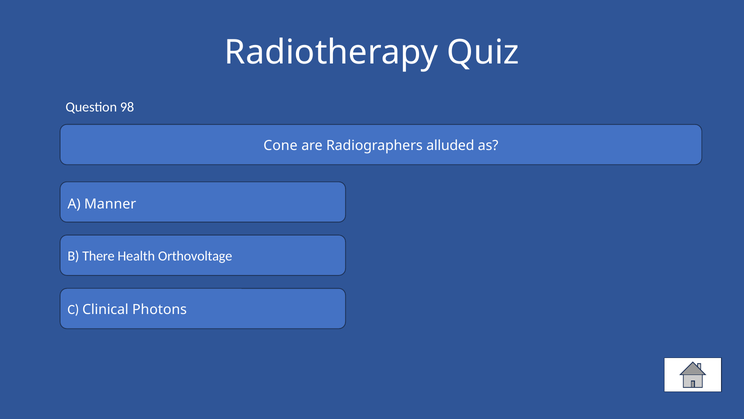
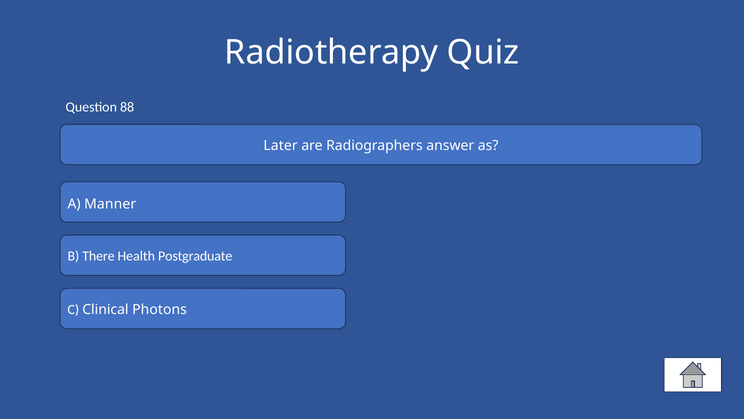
98: 98 -> 88 (127, 107)
Cone: Cone -> Later (281, 145)
alluded: alluded -> answer (450, 145)
Orthovoltage: Orthovoltage -> Postgraduate (195, 256)
